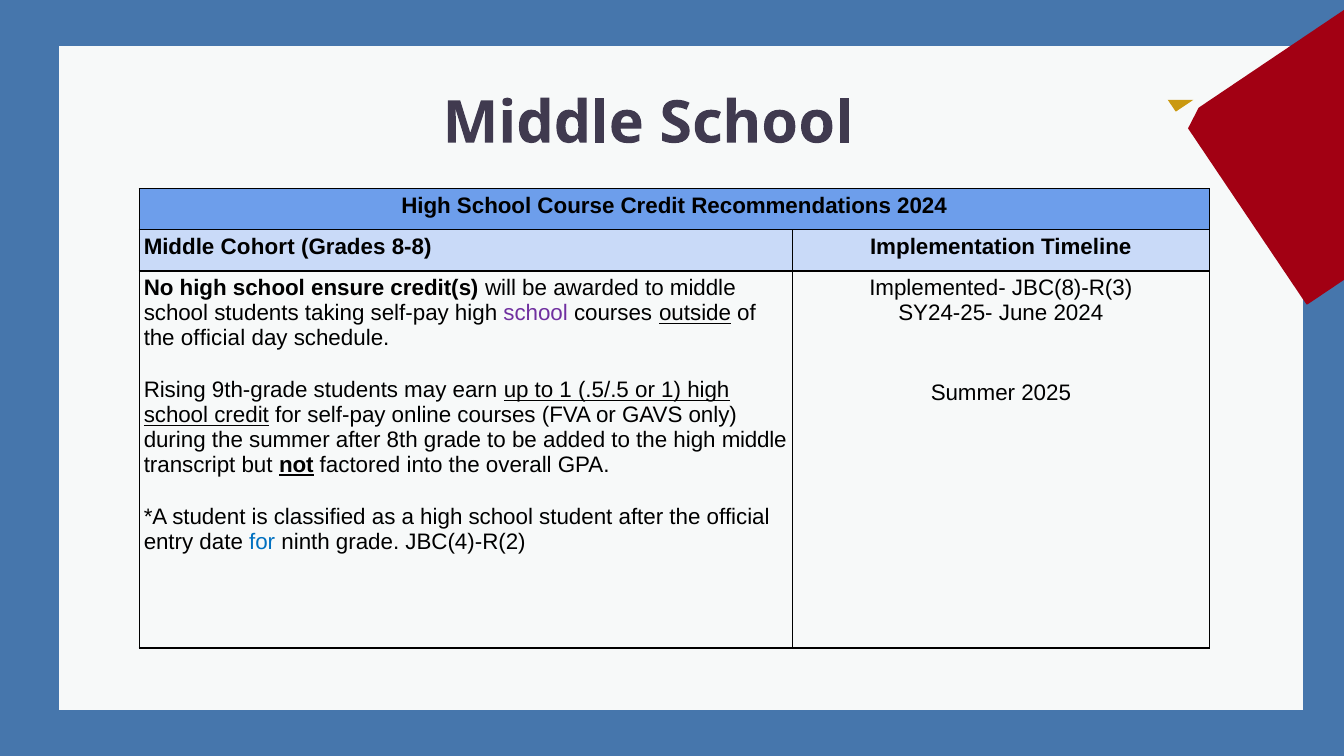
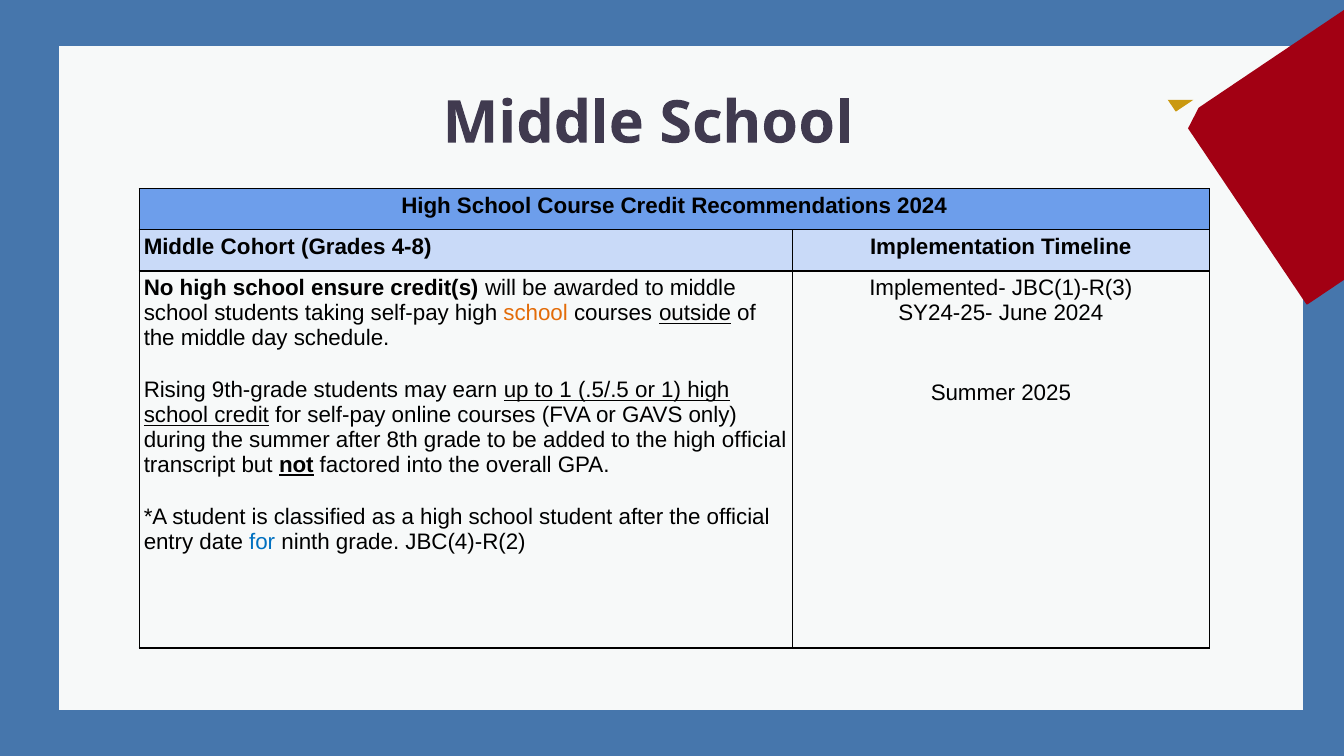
8-8: 8-8 -> 4-8 (412, 247)
JBC(8)-R(3: JBC(8)-R(3 -> JBC(1)-R(3 (1072, 288)
school colour: purple -> orange (536, 313)
official: official -> middle (213, 338)
high middle: middle -> official (754, 440)
